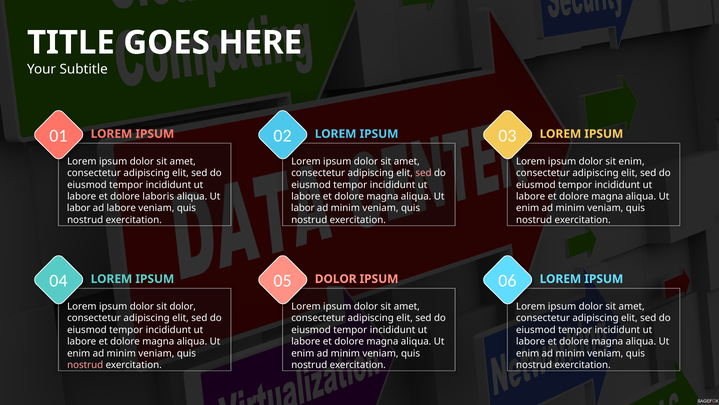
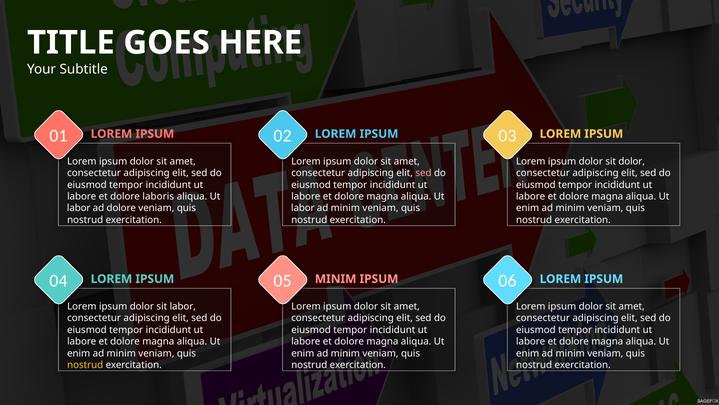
sit enim: enim -> dolor (632, 161)
ad labore: labore -> dolore (121, 208)
04 DOLOR: DOLOR -> MINIM (336, 279)
sit dolor: dolor -> labor (183, 306)
nostrud colour: pink -> yellow (85, 365)
